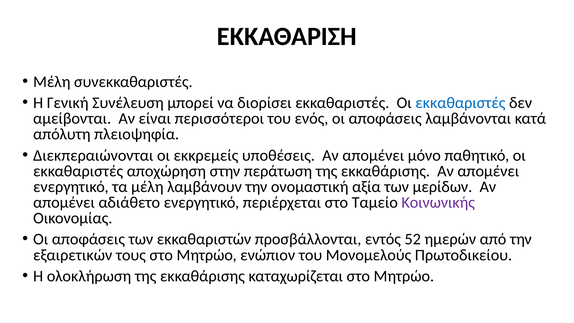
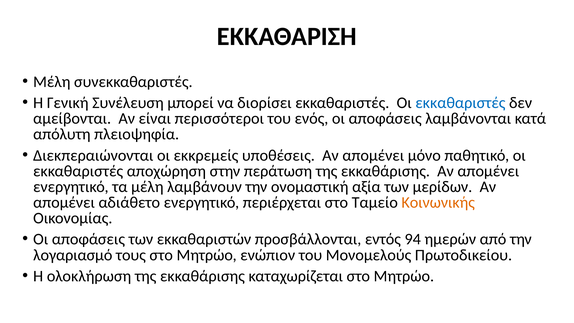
Κοινωνικής colour: purple -> orange (438, 202)
52: 52 -> 94 (413, 239)
εξαιρετικών: εξαιρετικών -> λογαριασμό (73, 255)
